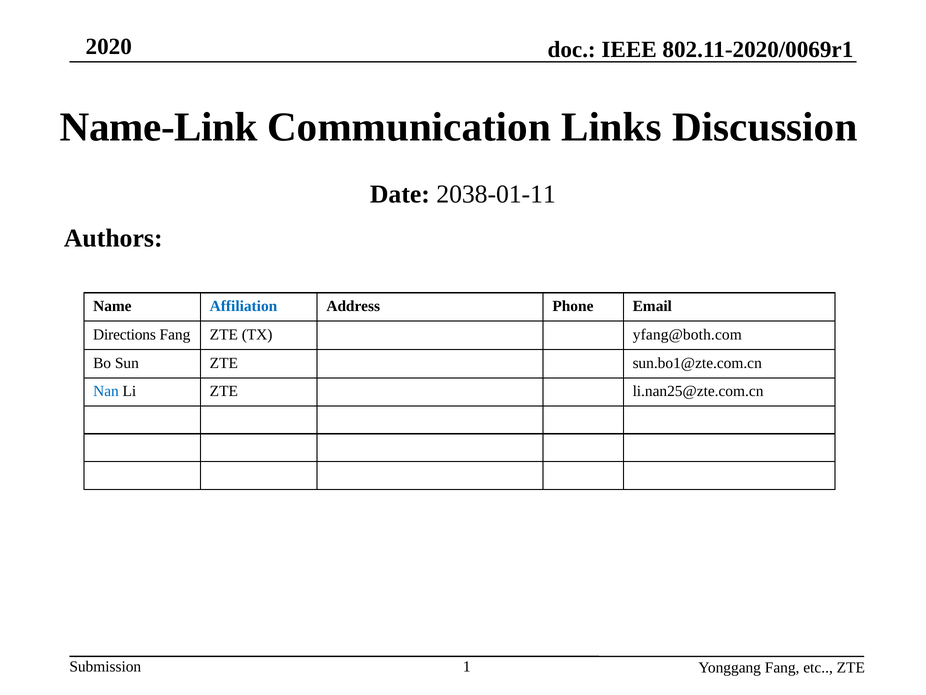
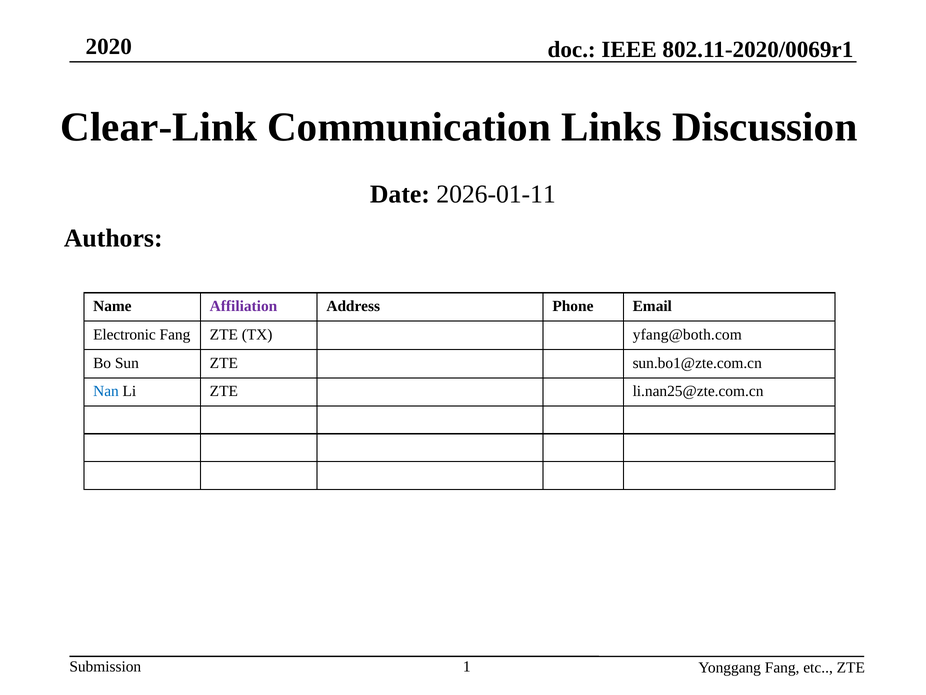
Name-Link: Name-Link -> Clear-Link (159, 127)
2038-01-11: 2038-01-11 -> 2026-01-11 (496, 194)
Affiliation colour: blue -> purple (244, 306)
Directions: Directions -> Electronic (124, 334)
